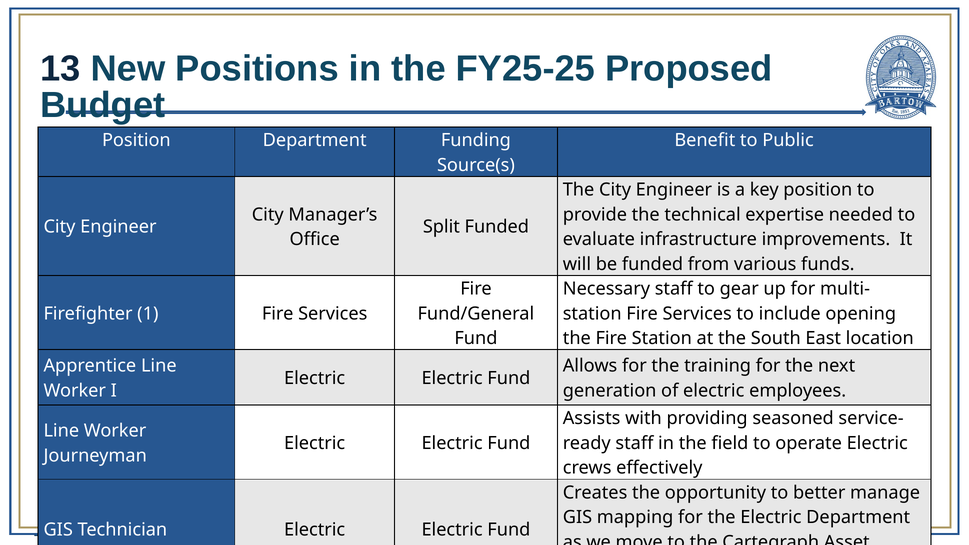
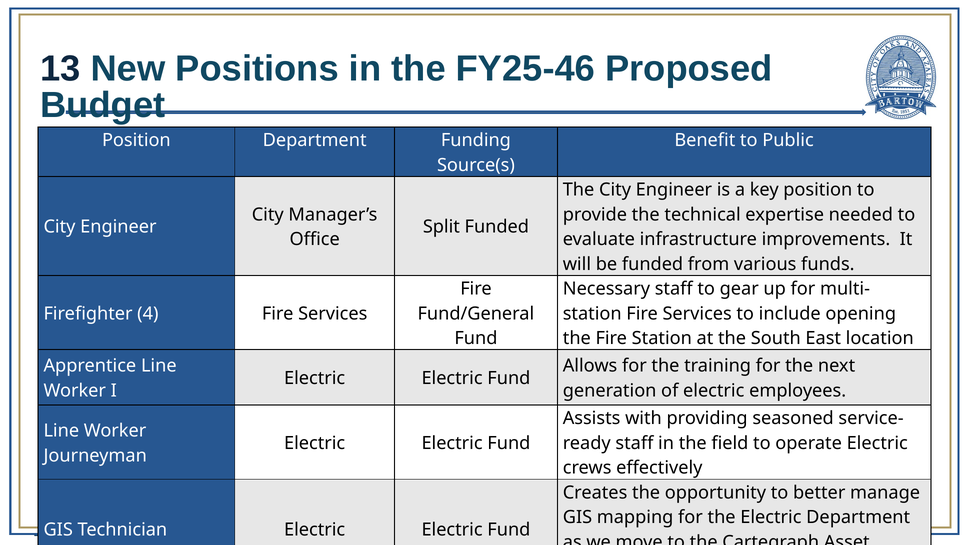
FY25-25: FY25-25 -> FY25-46 (525, 69)
1: 1 -> 4 (148, 314)
